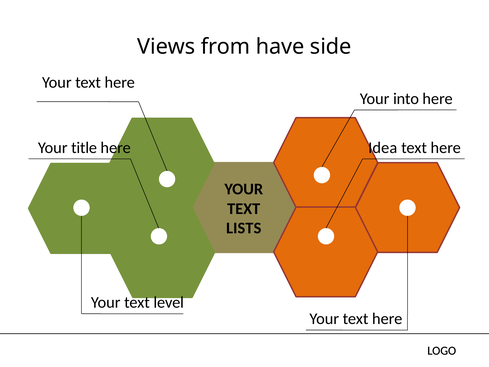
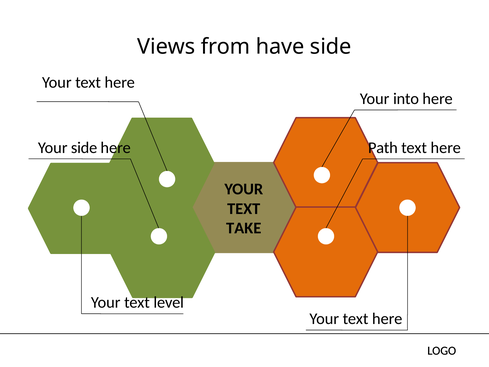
Your title: title -> side (84, 148)
Idea: Idea -> Path (383, 148)
LISTS: LISTS -> TAKE (244, 228)
